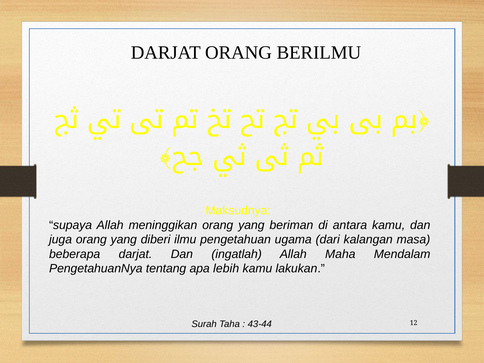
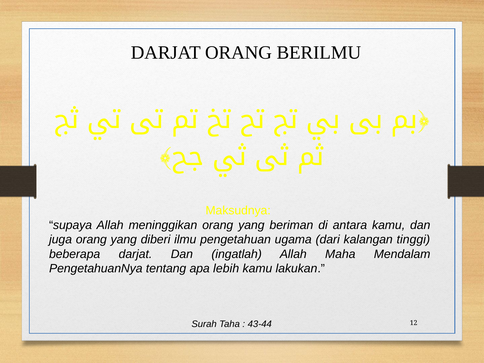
masa: masa -> tinggi (413, 240)
